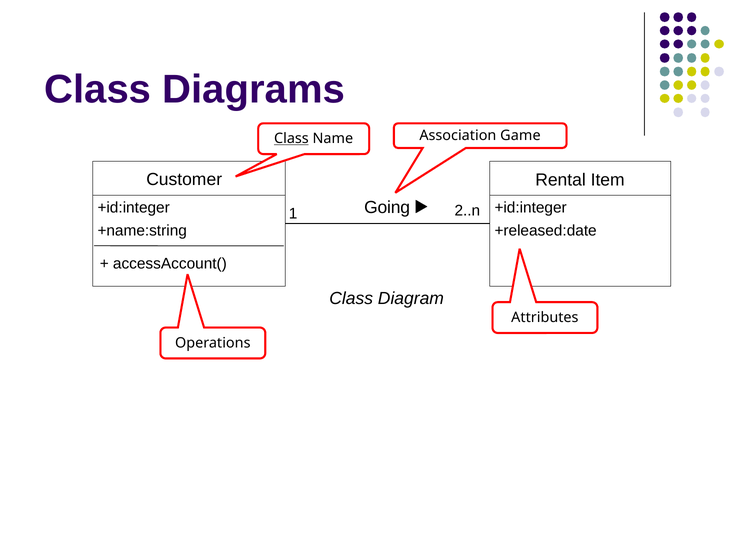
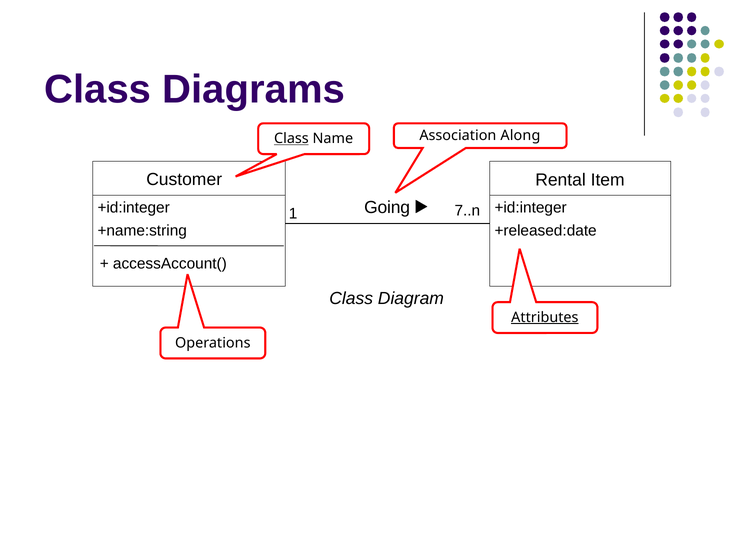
Game: Game -> Along (520, 136)
2..n: 2..n -> 7..n (467, 211)
Attributes underline: none -> present (545, 317)
